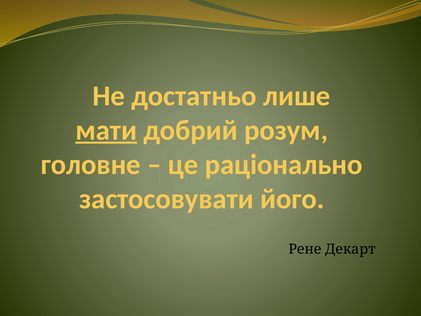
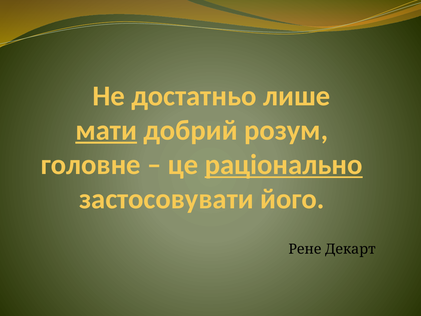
раціонально underline: none -> present (284, 165)
